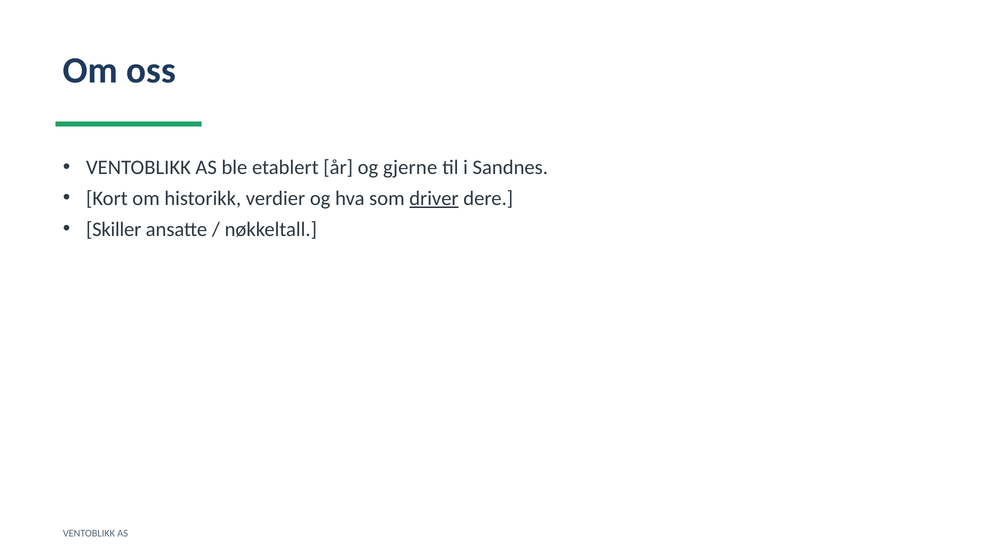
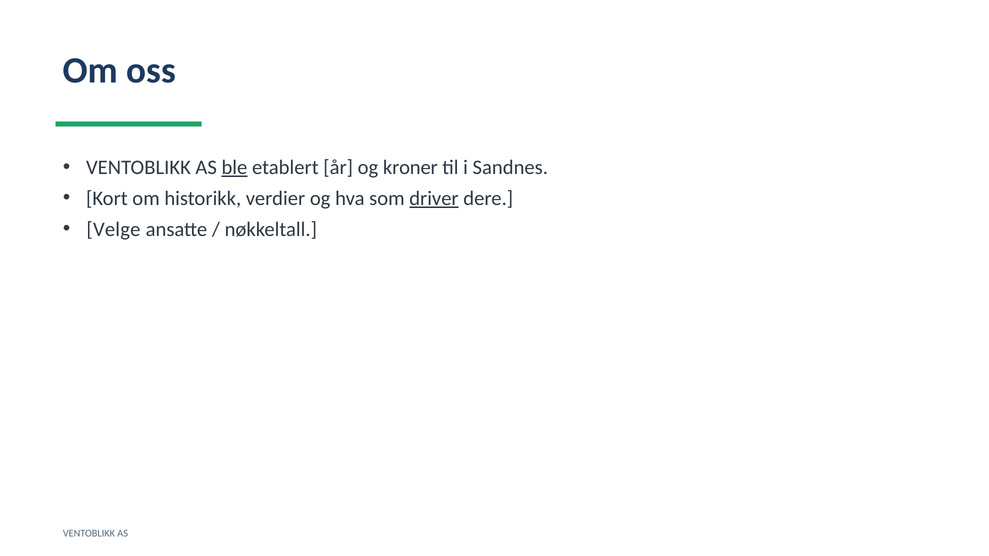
ble underline: none -> present (234, 168)
gjerne: gjerne -> kroner (410, 168)
Skiller: Skiller -> Velge (113, 229)
